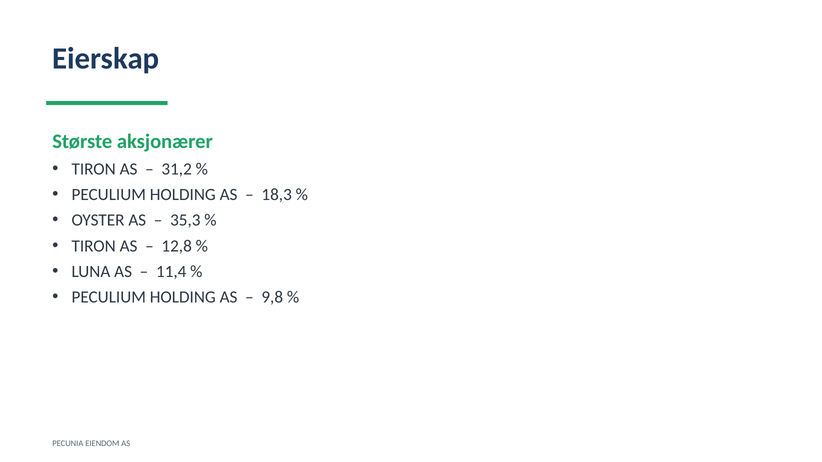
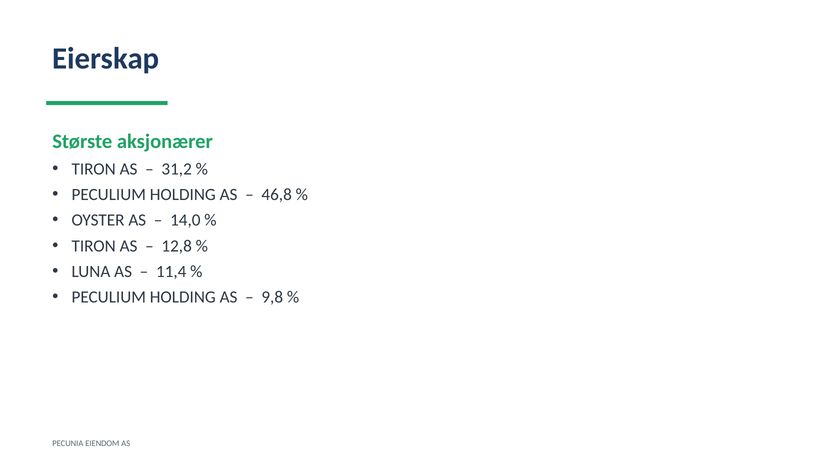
18,3: 18,3 -> 46,8 (277, 195)
35,3: 35,3 -> 14,0 (185, 220)
